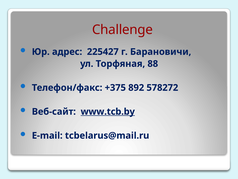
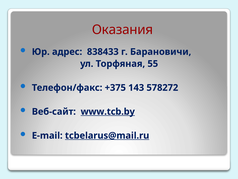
Challenge: Challenge -> Оказания (122, 30)
225427: 225427 -> 838433 (103, 52)
88: 88 -> 55 (153, 64)
892: 892 -> 143 (136, 87)
tcbelarus@mail.ru underline: none -> present (107, 135)
